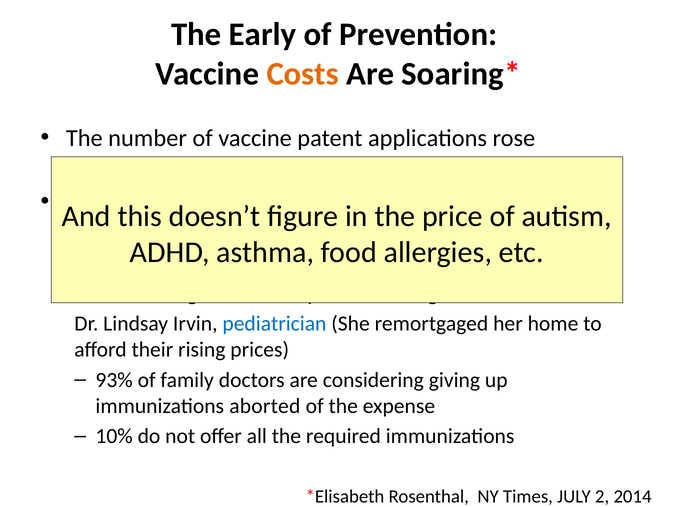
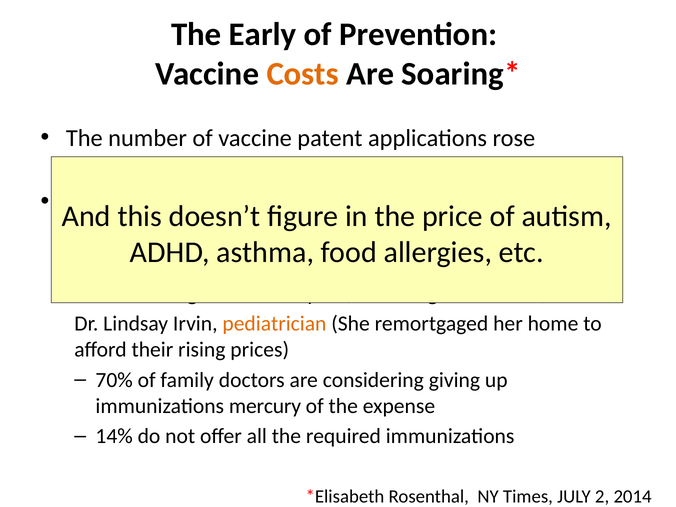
pediatrician colour: blue -> orange (274, 324)
93%: 93% -> 70% (114, 380)
aborted: aborted -> mercury (265, 406)
10%: 10% -> 14% (114, 436)
